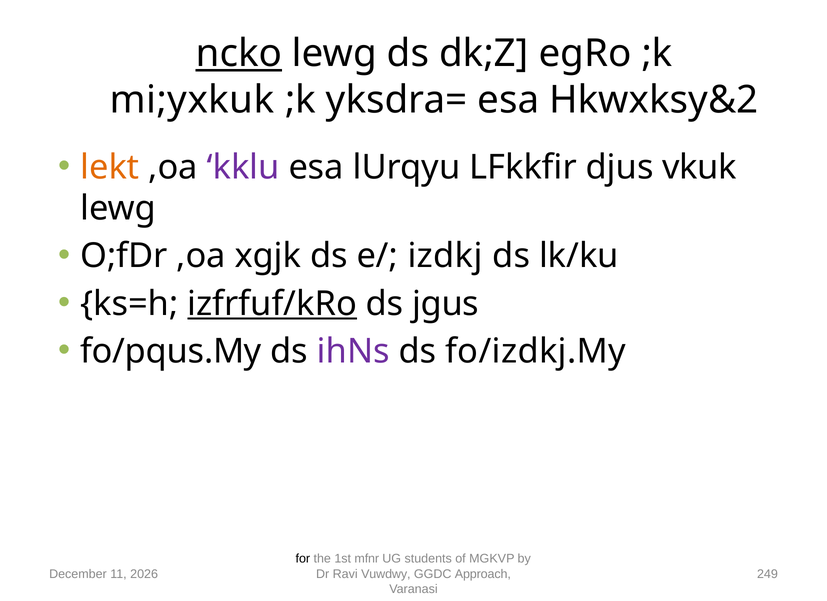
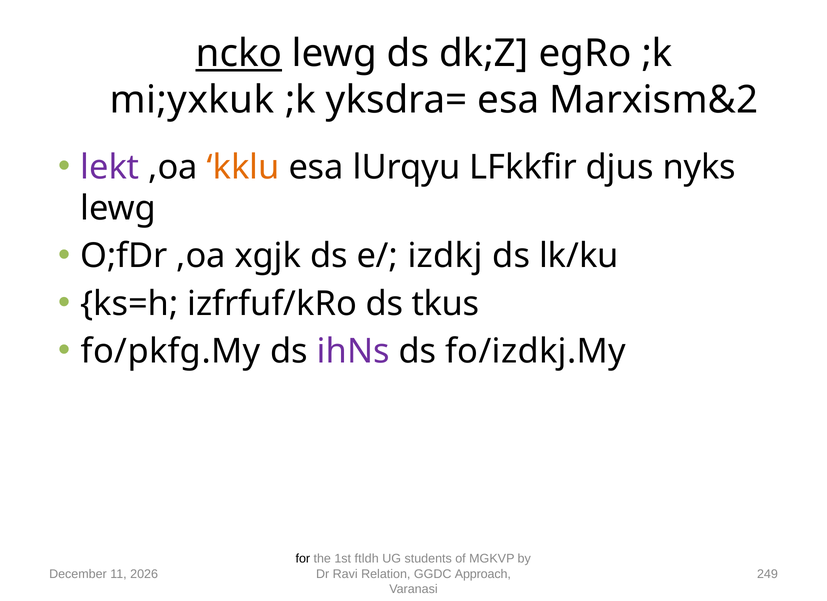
Hkwxksy&2: Hkwxksy&2 -> Marxism&2 (654, 100)
lekt colour: orange -> purple (110, 167)
kklu colour: purple -> orange (243, 167)
vkuk: vkuk -> nyks (699, 167)
izfrfuf/kRo underline: present -> none (272, 304)
jgus: jgus -> tkus (446, 304)
fo/pqus.My: fo/pqus.My -> fo/pkfg.My (171, 352)
mfnr: mfnr -> ftldh (367, 559)
Vuwdwy: Vuwdwy -> Relation (386, 574)
